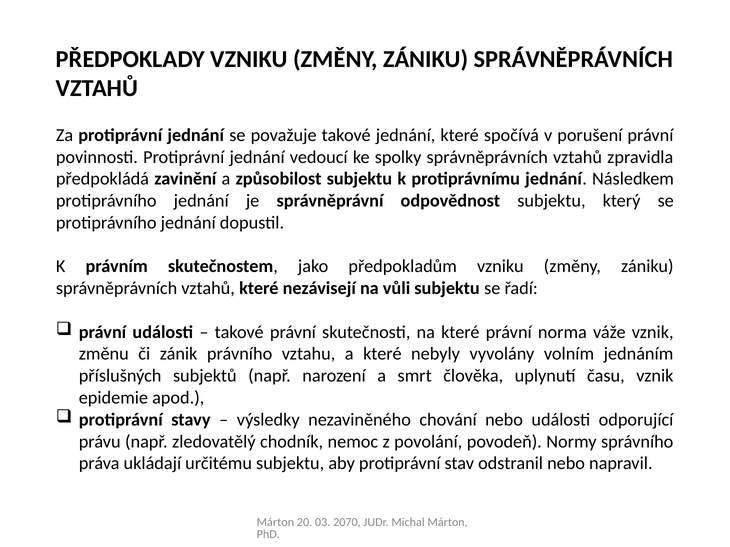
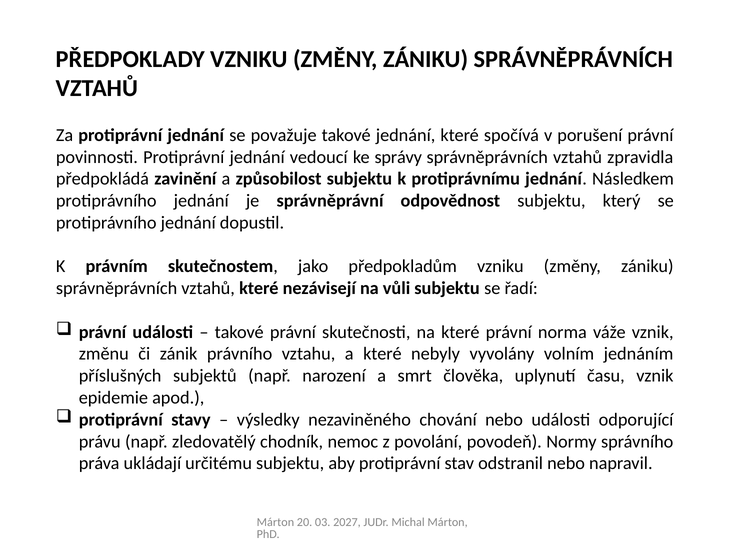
spolky: spolky -> správy (398, 157)
2070: 2070 -> 2027 (347, 523)
